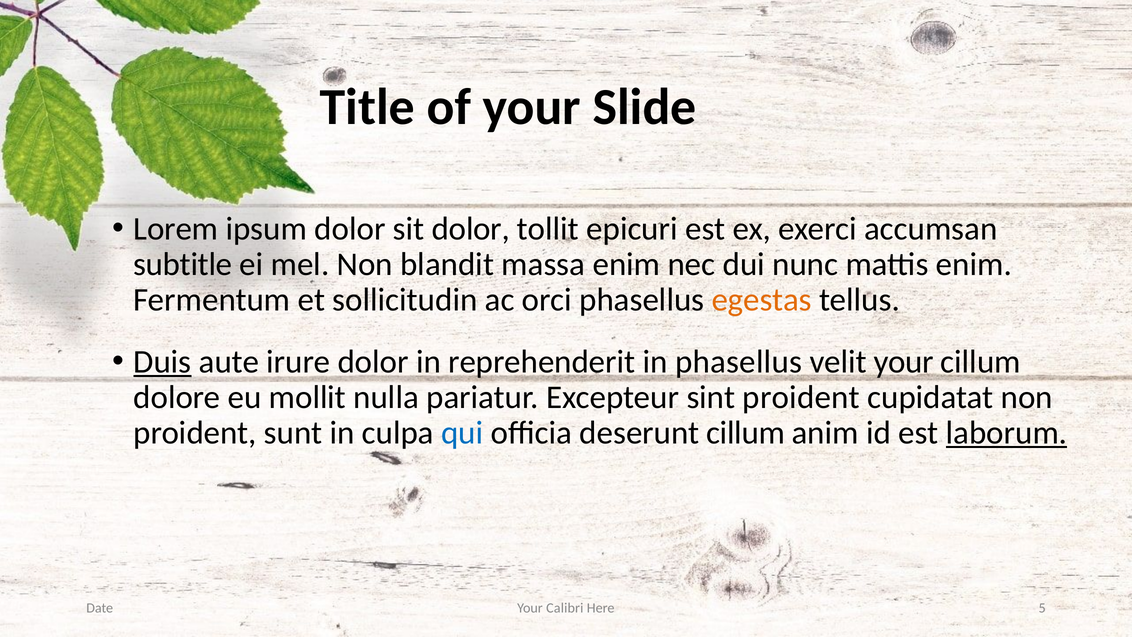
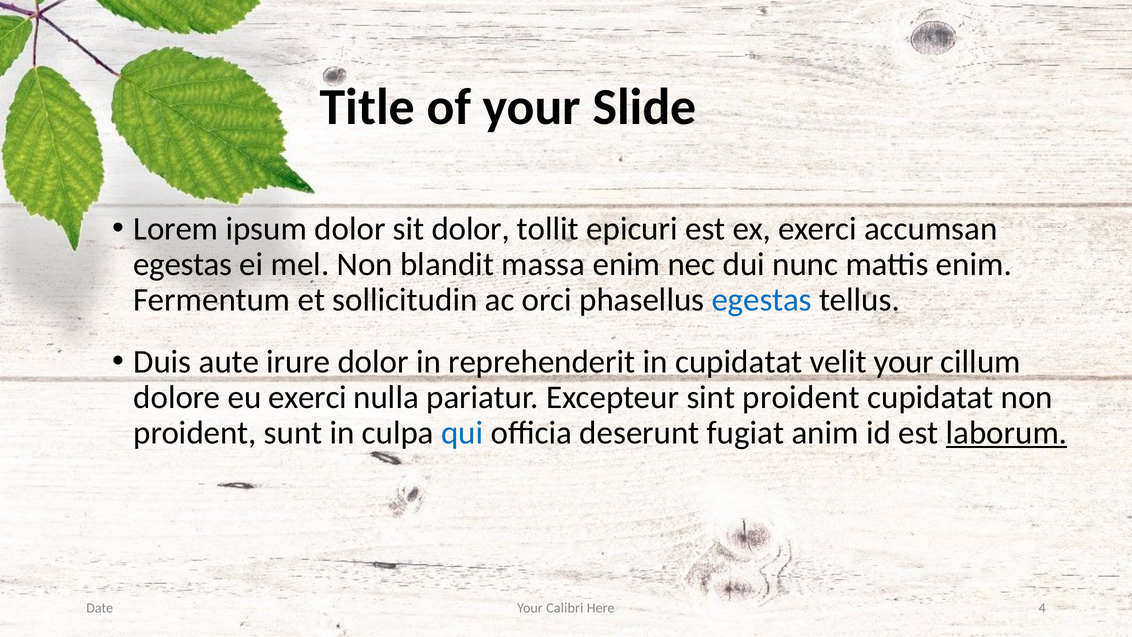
subtitle: subtitle -> egestas (183, 264)
egestas colour: orange -> blue (762, 300)
Duis underline: present -> none (162, 362)
in phasellus: phasellus -> cupidatat (739, 362)
eu mollit: mollit -> exerci (308, 397)
deserunt cillum: cillum -> fugiat (745, 433)
5: 5 -> 4 (1042, 608)
